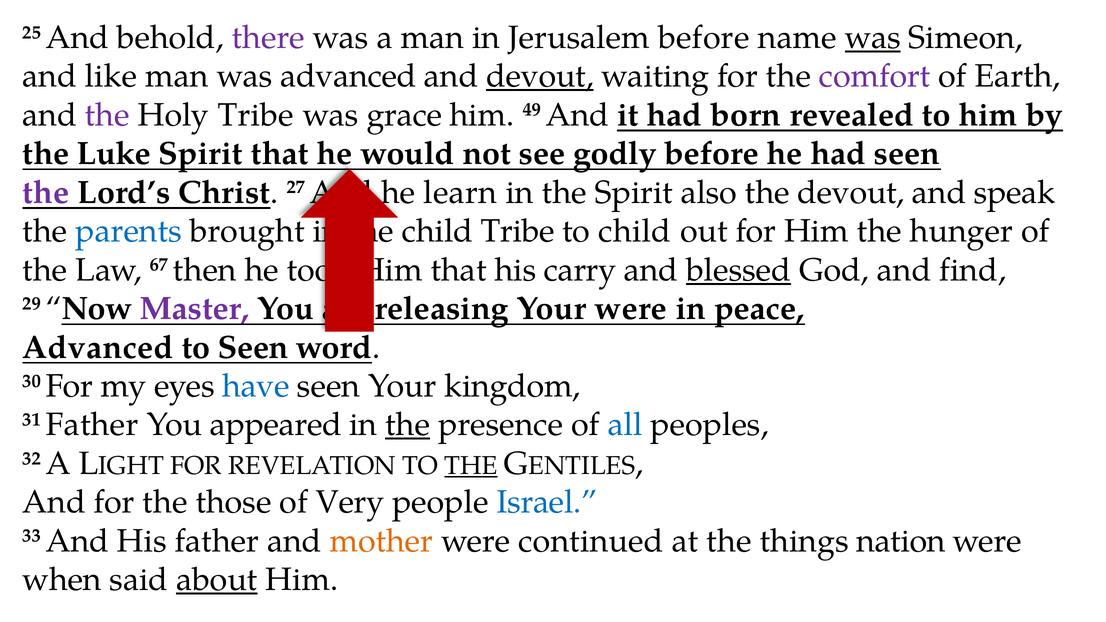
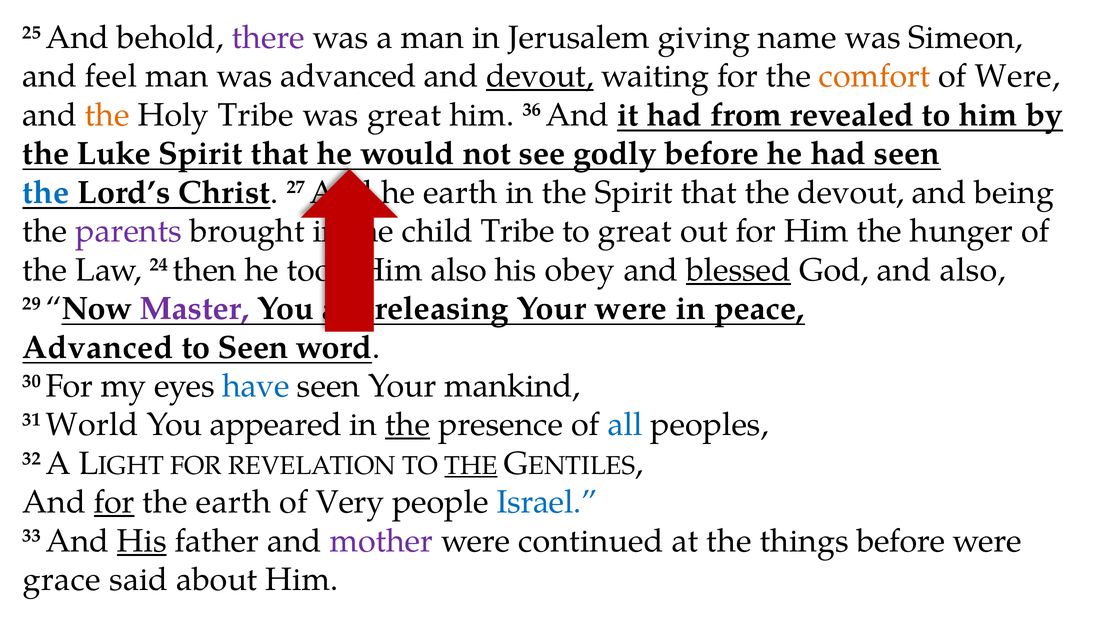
Jerusalem before: before -> giving (704, 38)
was underline: present -> none (873, 38)
like: like -> feel (111, 76)
comfort colour: purple -> orange (875, 76)
of Earth: Earth -> Were (1017, 76)
the colour: purple -> orange (107, 115)
was grace: grace -> great (404, 115)
49: 49 -> 36 (532, 110)
born: born -> from (746, 115)
the colour: purple -> blue (46, 193)
learn: learn -> earth (460, 193)
the Spirit also: also -> that (709, 193)
speak: speak -> being (1014, 193)
parents colour: blue -> purple (129, 231)
to child: child -> great (635, 231)
67: 67 -> 24 (159, 265)
that: that -> also (459, 270)
carry: carry -> obey (580, 270)
and find: find -> also (973, 270)
kingdom: kingdom -> mankind (512, 386)
31 Father: Father -> World (92, 425)
for underline: none -> present (114, 502)
the those: those -> earth (233, 502)
His underline: none -> present (142, 541)
mother colour: orange -> purple (381, 541)
things nation: nation -> before (901, 541)
when: when -> grace (62, 580)
about underline: present -> none (217, 580)
